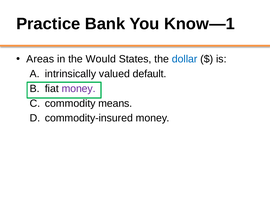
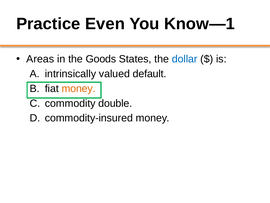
Bank: Bank -> Even (105, 24)
Would: Would -> Goods (101, 59)
money colour: purple -> orange (79, 88)
means: means -> double (115, 103)
